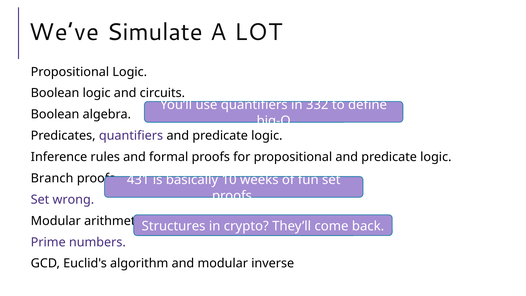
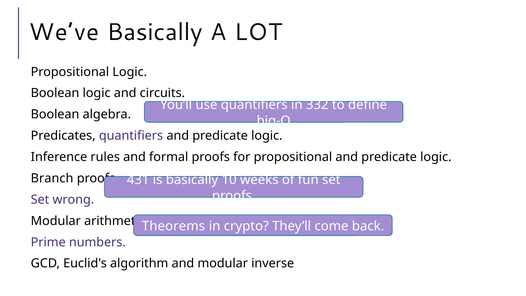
We’ve Simulate: Simulate -> Basically (155, 32)
Structures: Structures -> Theorems (173, 226)
